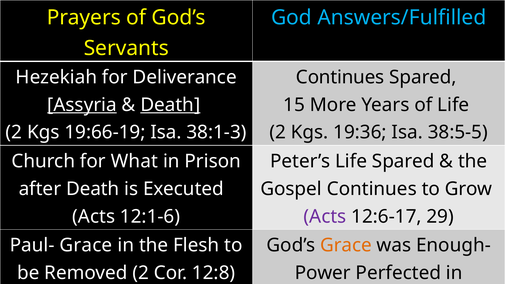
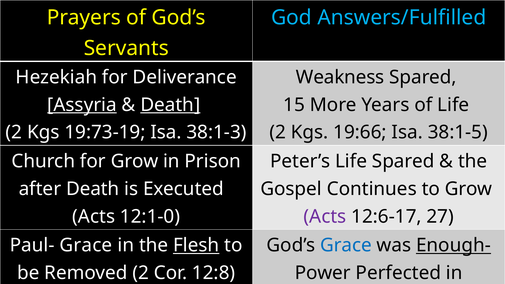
Continues: Continues -> Weakness (340, 77)
19:66-19: 19:66-19 -> 19:73-19 (105, 132)
19:36: 19:36 -> 19:66 (360, 132)
38:5-5: 38:5-5 -> 38:1-5 (458, 132)
for What: What -> Grow (134, 161)
12:1-6: 12:1-6 -> 12:1-0 (150, 216)
29: 29 -> 27 (440, 216)
Flesh underline: none -> present (196, 245)
Grace colour: orange -> blue (346, 245)
Enough- underline: none -> present (453, 245)
